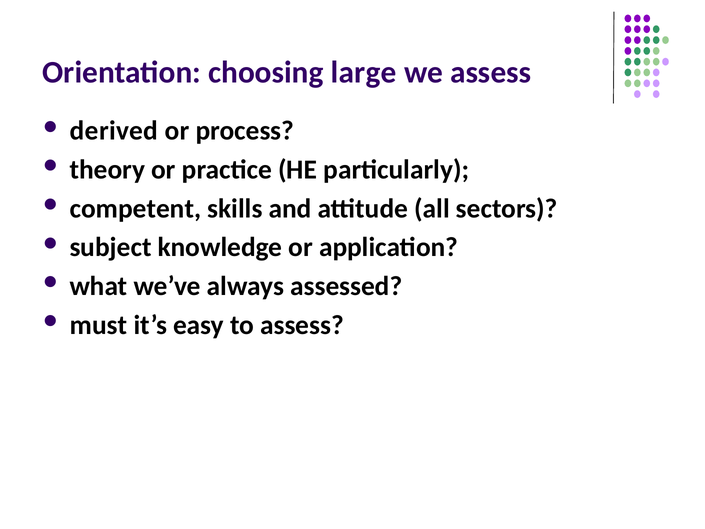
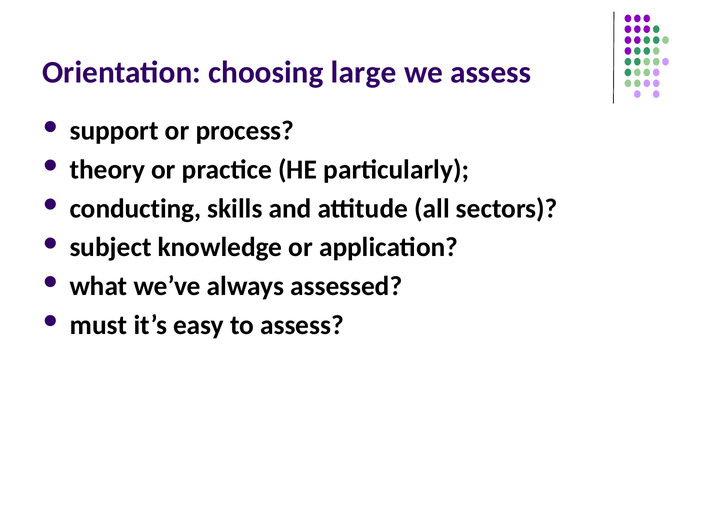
derived: derived -> support (114, 131)
competent: competent -> conducting (135, 208)
